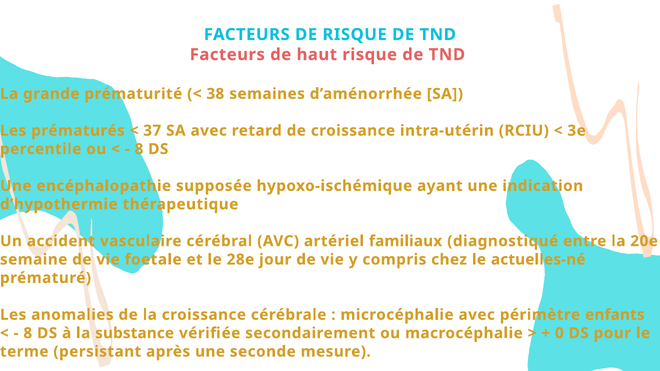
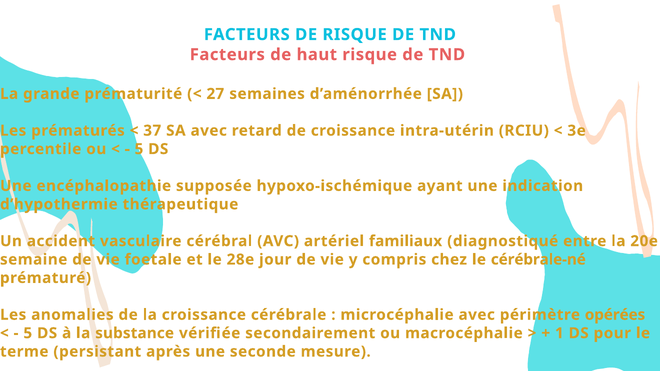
38: 38 -> 27 (215, 94)
8: 8 -> 5 (139, 149)
actuelles-né: actuelles-né -> cérébrale-né (538, 260)
enfants: enfants -> opérées (615, 315)
8: 8 -> 5 (28, 333)
0: 0 -> 1 (559, 333)
